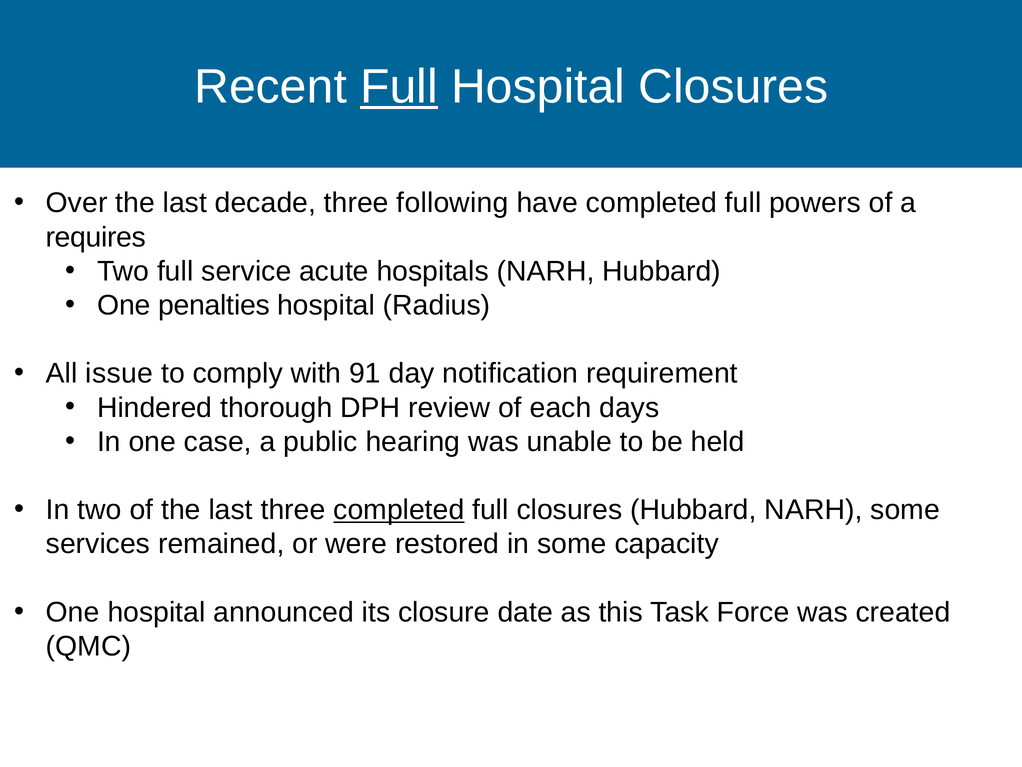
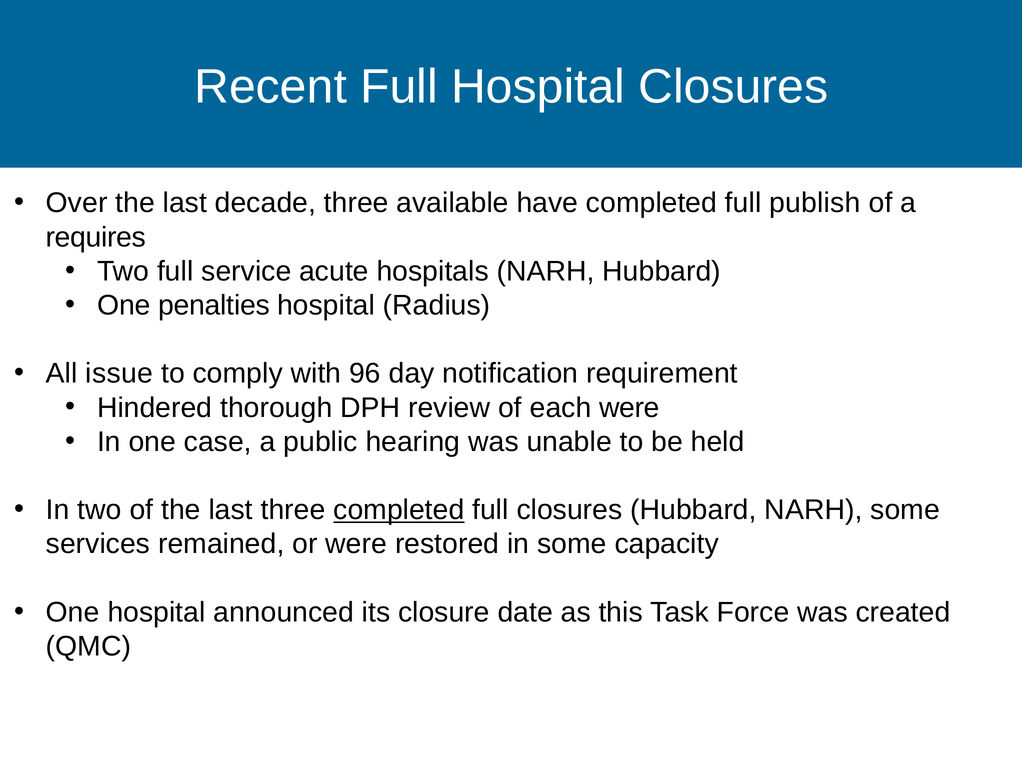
Full underline: present -> none (399, 87)
following: following -> available (453, 203)
powers: powers -> publish (815, 203)
91: 91 -> 96 (365, 373)
each days: days -> were (629, 407)
